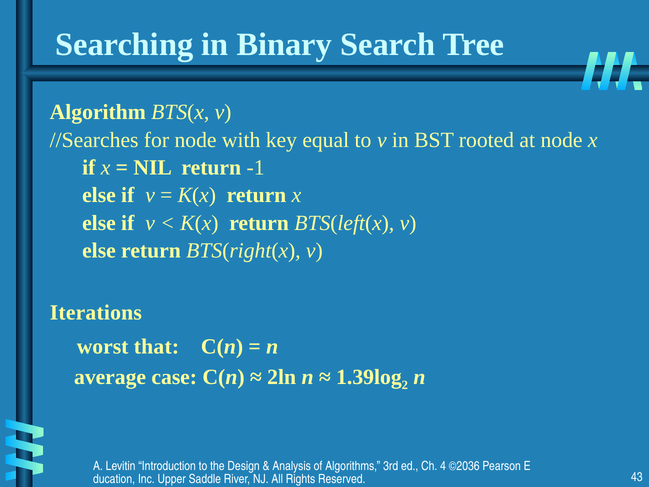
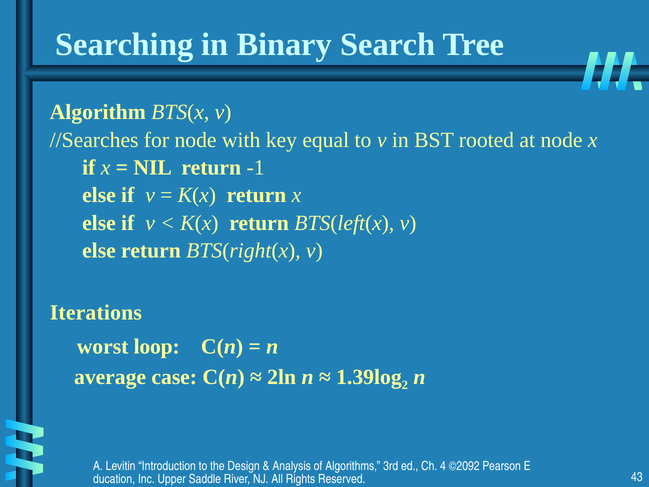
that: that -> loop (157, 347)
©2036: ©2036 -> ©2092 (464, 466)
